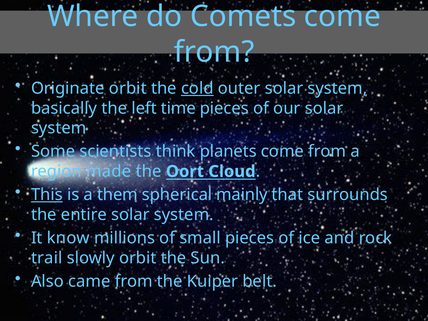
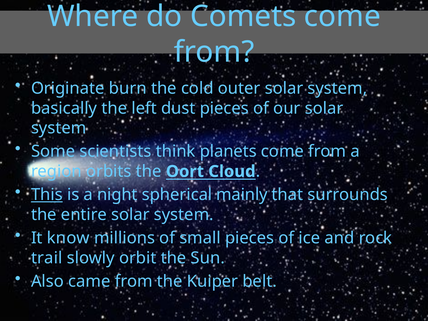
Originate orbit: orbit -> burn (128, 88)
cold underline: present -> none (197, 88)
time: time -> dust (178, 108)
made: made -> orbits (109, 171)
them: them -> night (117, 195)
